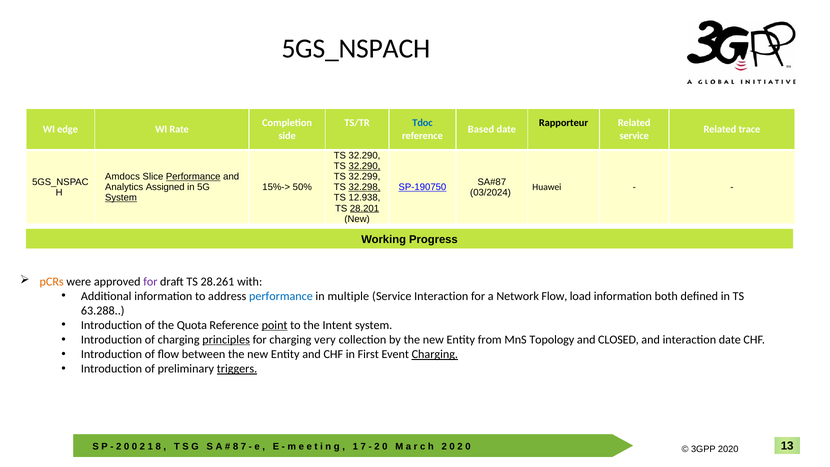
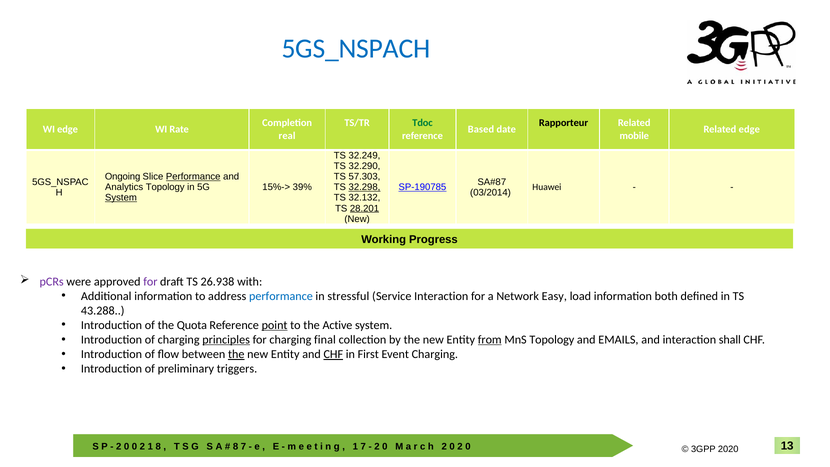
5GS_NSPACH colour: black -> blue (356, 49)
Tdoc colour: blue -> green (422, 123)
Related trace: trace -> edge (749, 129)
side: side -> real (287, 136)
service: service -> mobile (634, 136)
32.290: 32.290 -> 32.249 (364, 155)
32.290 underline: present -> none (364, 166)
Amdocs: Amdocs -> Ongoing (123, 177)
32.299: 32.299 -> 57.303 (364, 177)
Analytics Assigned: Assigned -> Topology (165, 187)
50%: 50% -> 39% (302, 187)
SP-190750: SP-190750 -> SP-190785 (422, 187)
03/2024: 03/2024 -> 03/2014 (490, 192)
12.938: 12.938 -> 32.132 (364, 198)
pCRs colour: orange -> purple (52, 281)
28.261: 28.261 -> 26.938 (217, 281)
multiple: multiple -> stressful (348, 296)
Network Flow: Flow -> Easy (554, 296)
63.288: 63.288 -> 43.288 (103, 311)
Intent: Intent -> Active (337, 325)
very: very -> final (325, 340)
from underline: none -> present (490, 340)
CLOSED: CLOSED -> EMAILS (618, 340)
interaction date: date -> shall (730, 340)
the underline: none -> present (236, 354)
CHF underline: none -> present (333, 354)
Charging underline: present -> none (435, 354)
triggers underline: present -> none (237, 369)
